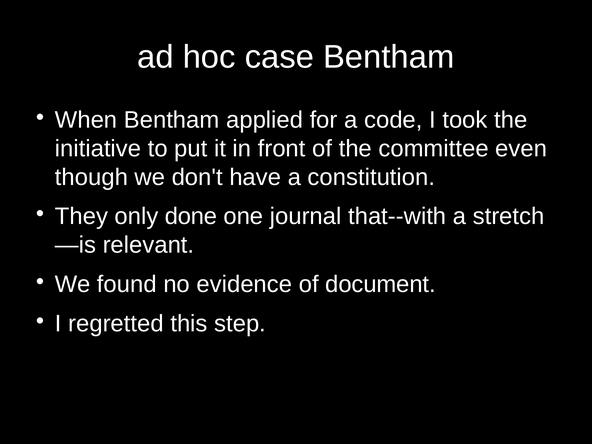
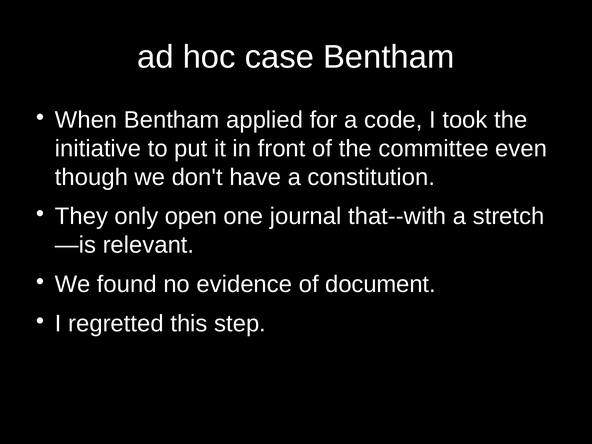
done: done -> open (191, 216)
